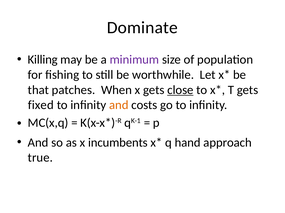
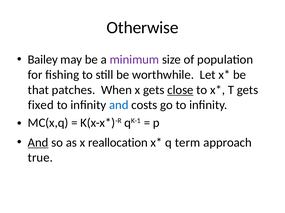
Dominate: Dominate -> Otherwise (143, 28)
Killing: Killing -> Bailey (43, 60)
and colour: orange -> blue (119, 105)
And underline: none -> present (38, 143)
incumbents: incumbents -> reallocation (118, 143)
hand: hand -> term (188, 143)
